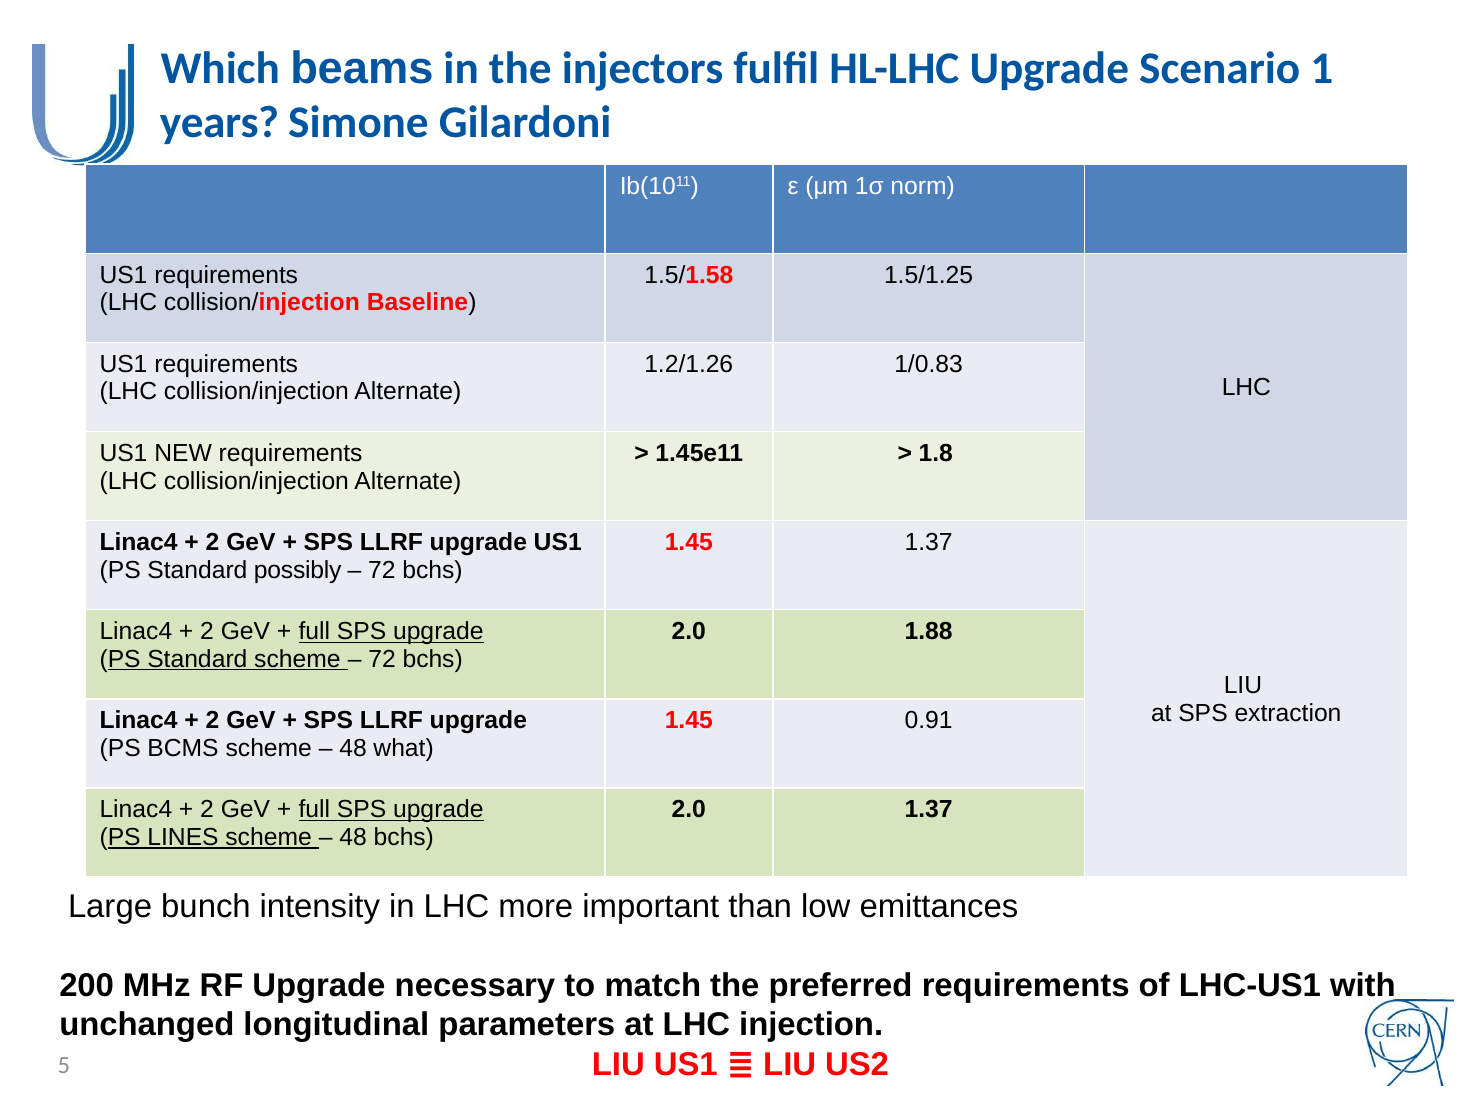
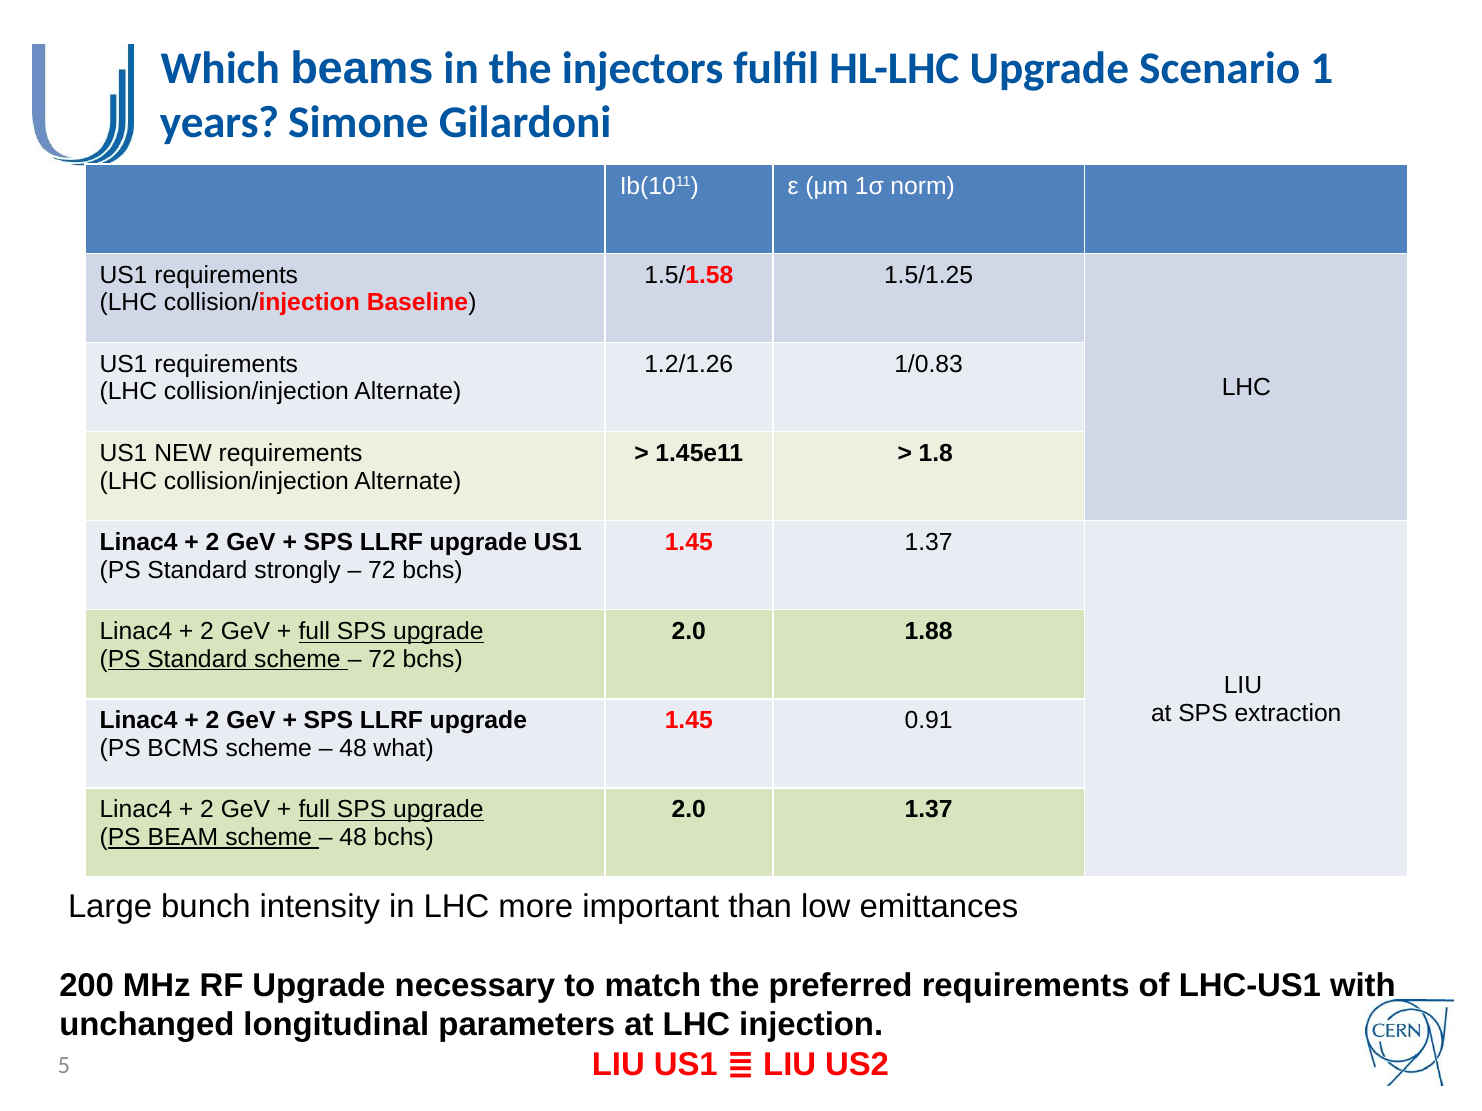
possibly: possibly -> strongly (298, 570)
LINES: LINES -> BEAM (183, 837)
